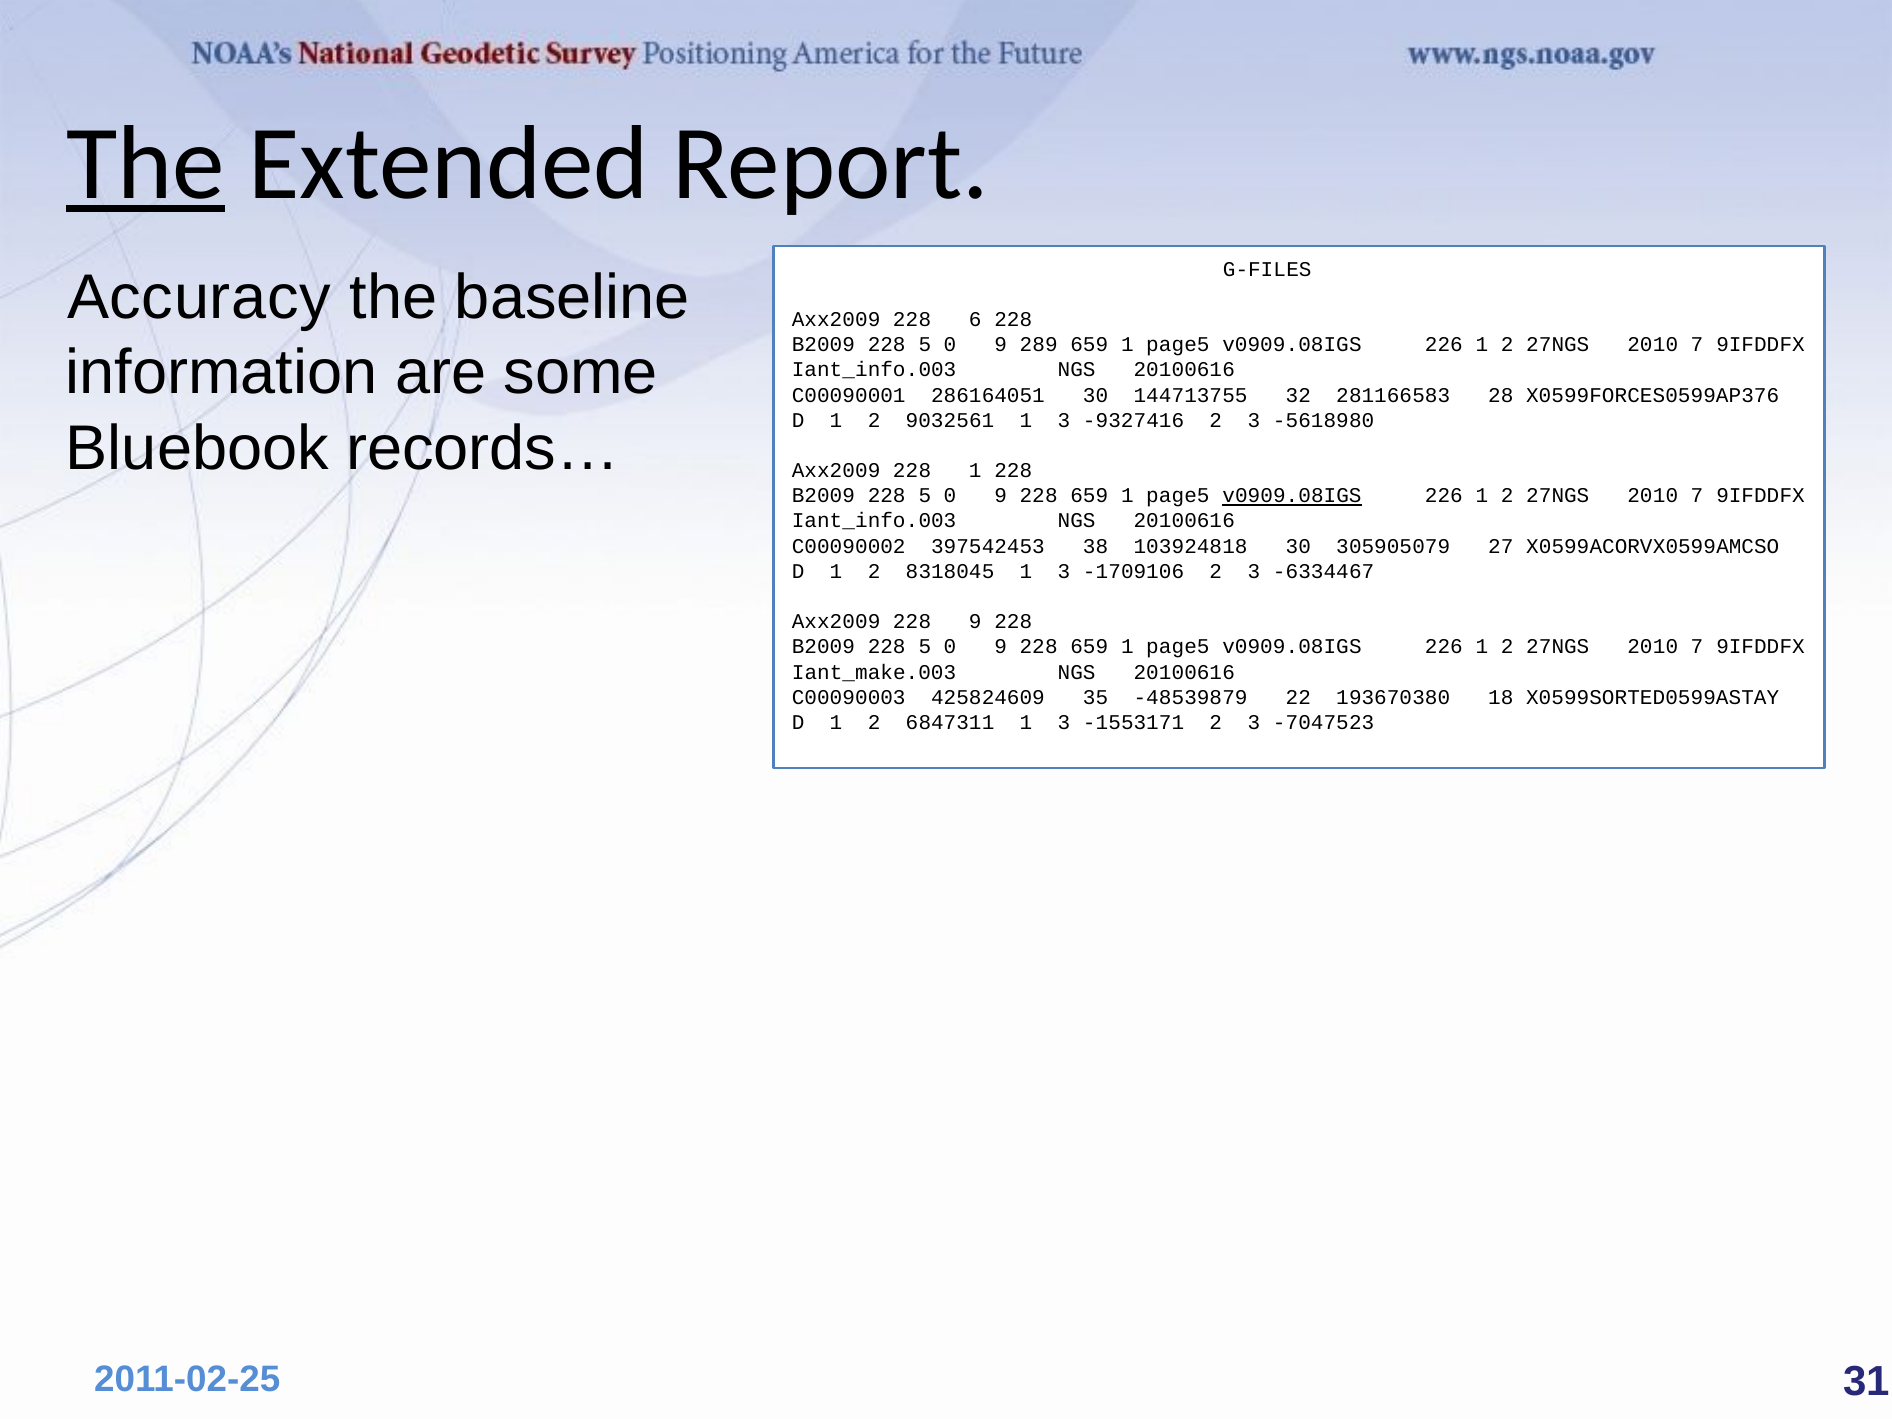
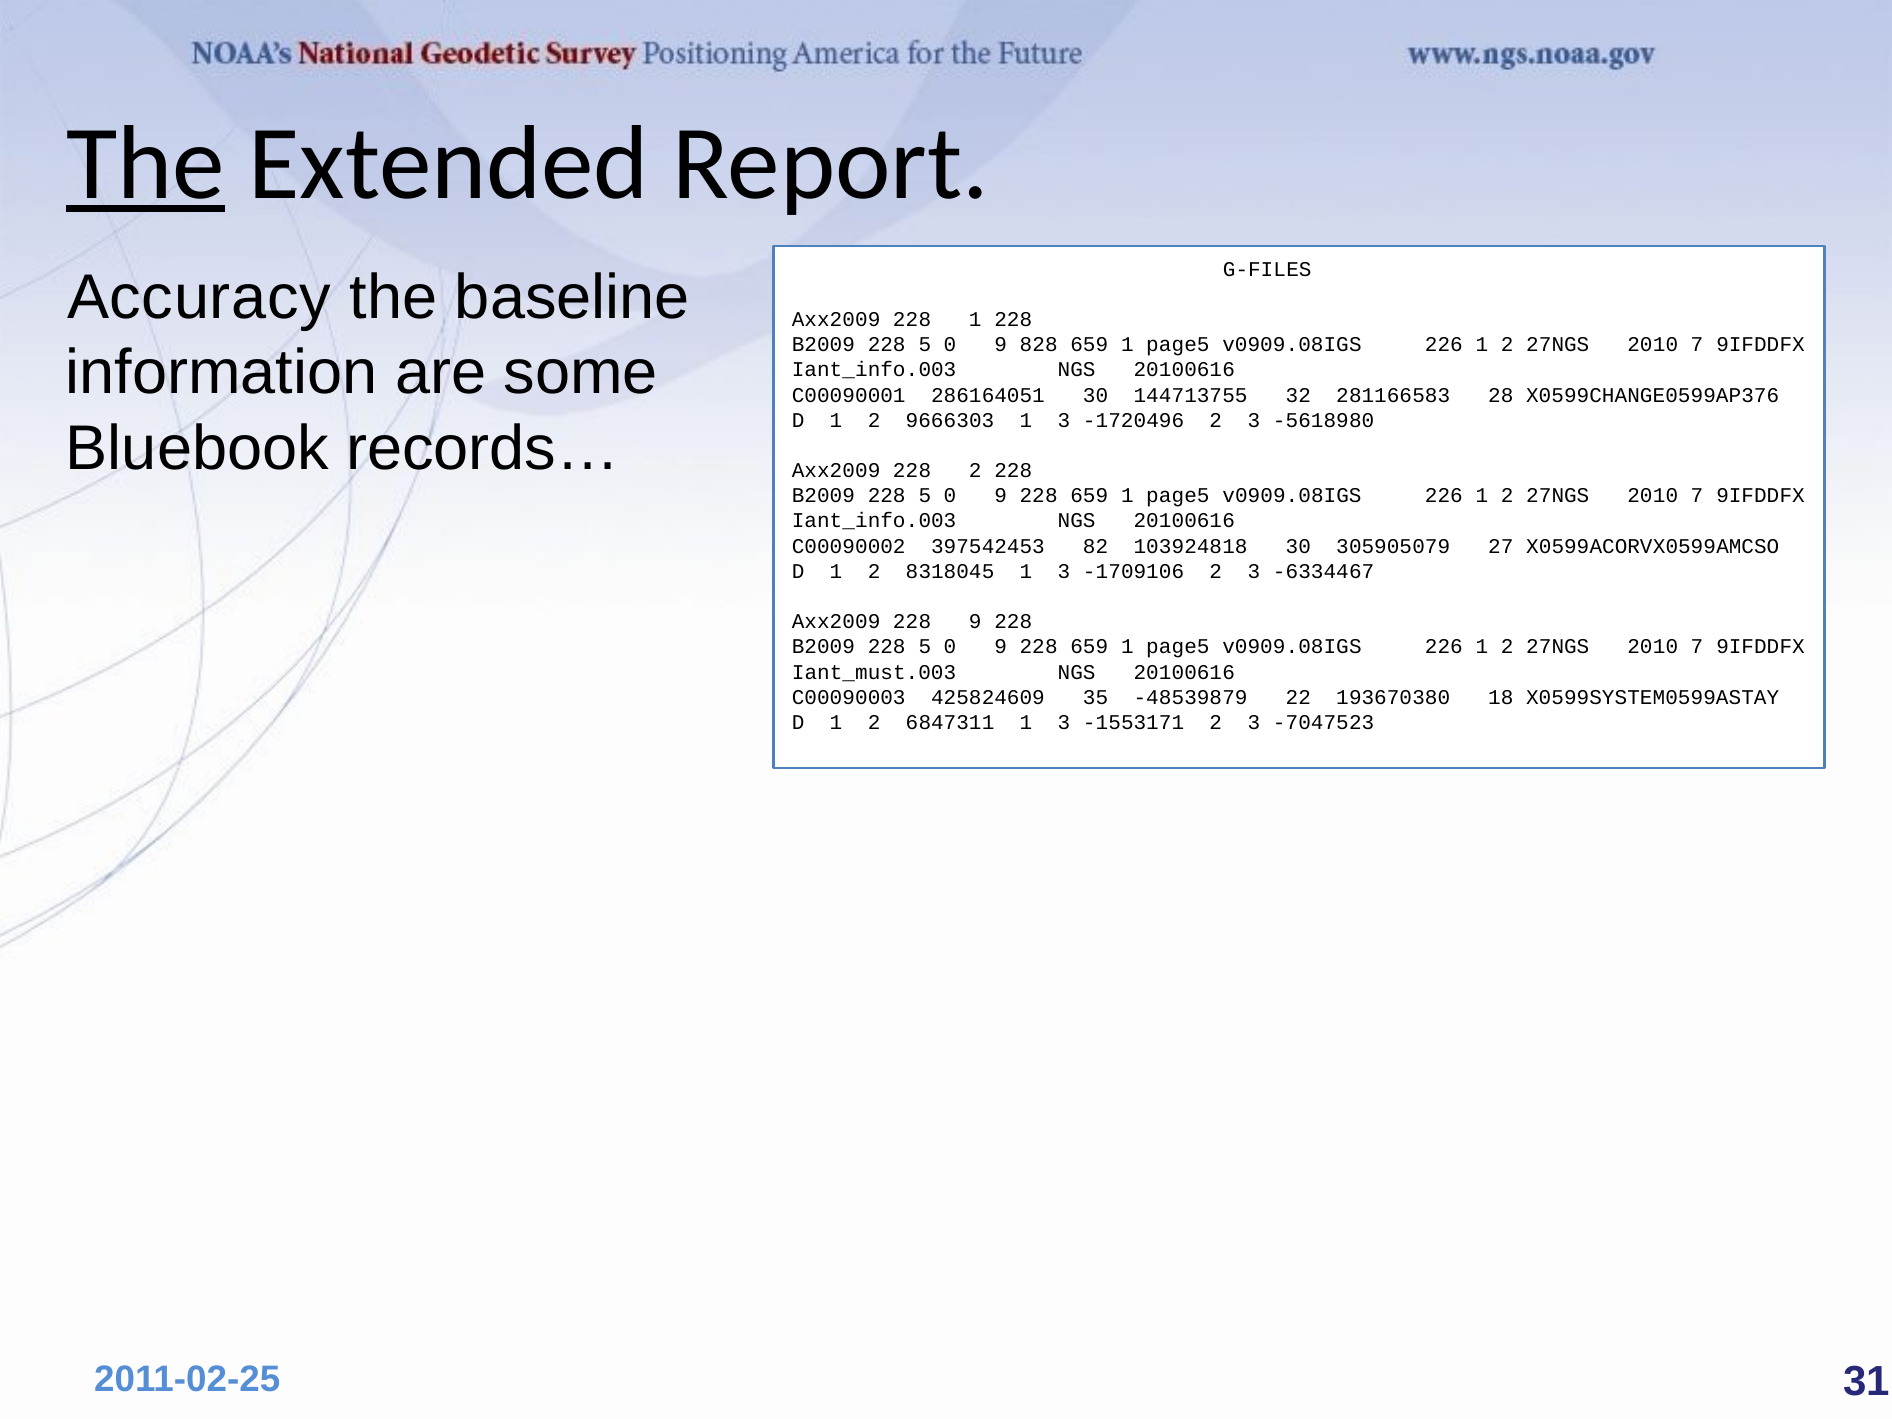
228 6: 6 -> 1 (975, 320)
289: 289 -> 828 (1039, 345)
X0599FORCES0599AP376: X0599FORCES0599AP376 -> X0599CHANGE0599AP376 (1653, 395)
9032561: 9032561 -> 9666303 (950, 420)
-9327416: -9327416 -> -1720496 (1134, 420)
228 1: 1 -> 2 (975, 471)
v0909.08IGS underline: present -> none (1292, 496)
38: 38 -> 82 (1096, 546)
Iant_make.003: Iant_make.003 -> Iant_must.003 (874, 672)
X0599SORTED0599ASTAY: X0599SORTED0599ASTAY -> X0599SYSTEM0599ASTAY (1653, 697)
